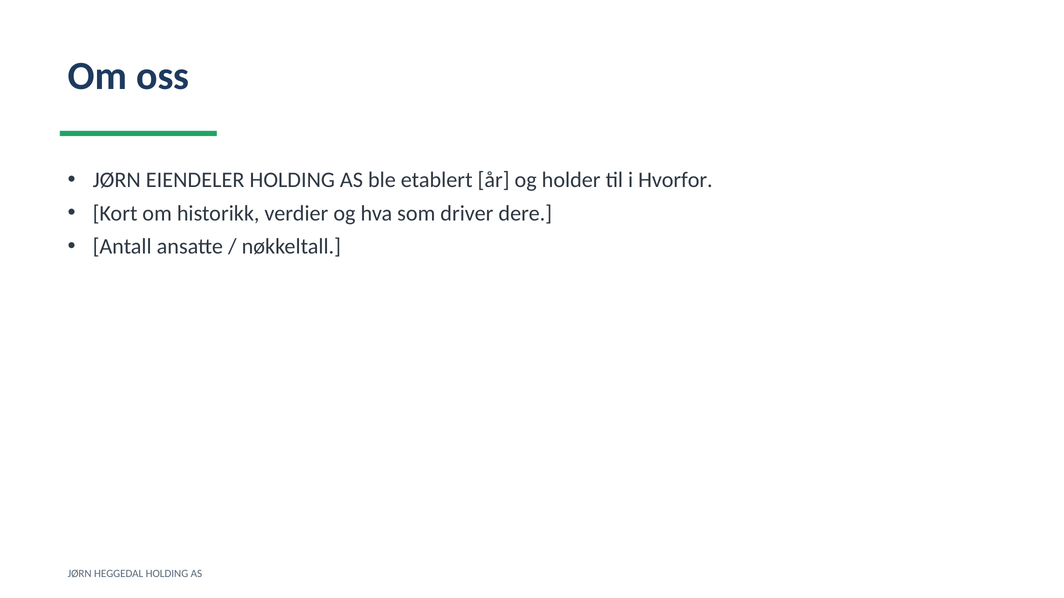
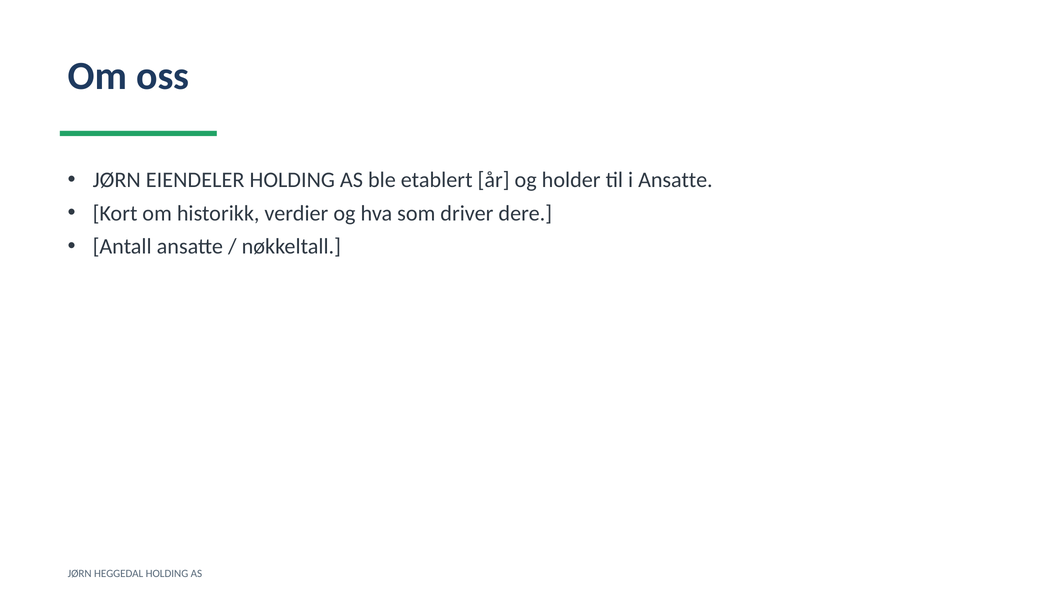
i Hvorfor: Hvorfor -> Ansatte (675, 180)
